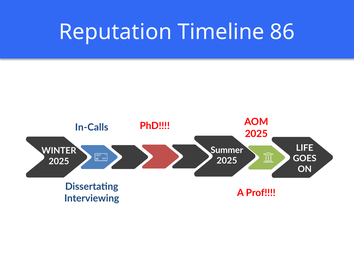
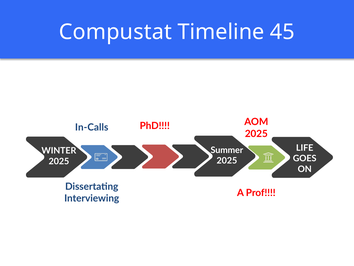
Reputation: Reputation -> Compustat (115, 32)
86: 86 -> 45 (282, 32)
